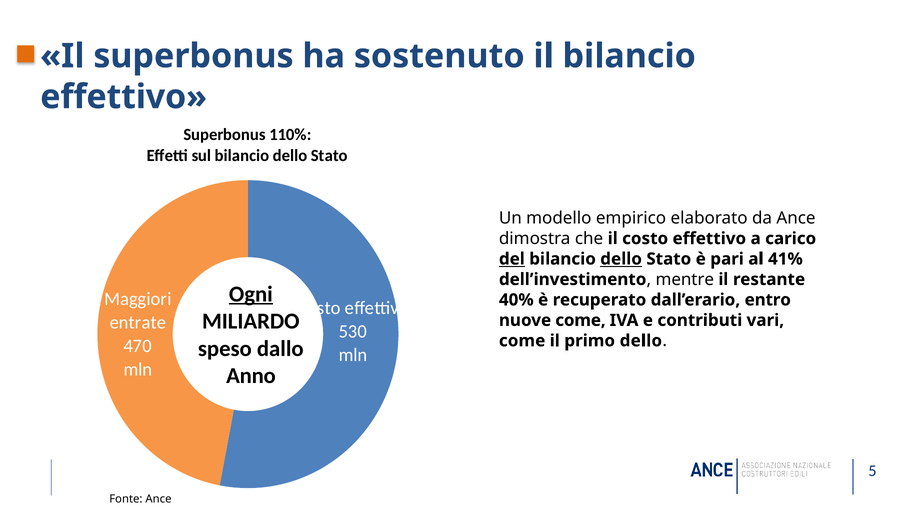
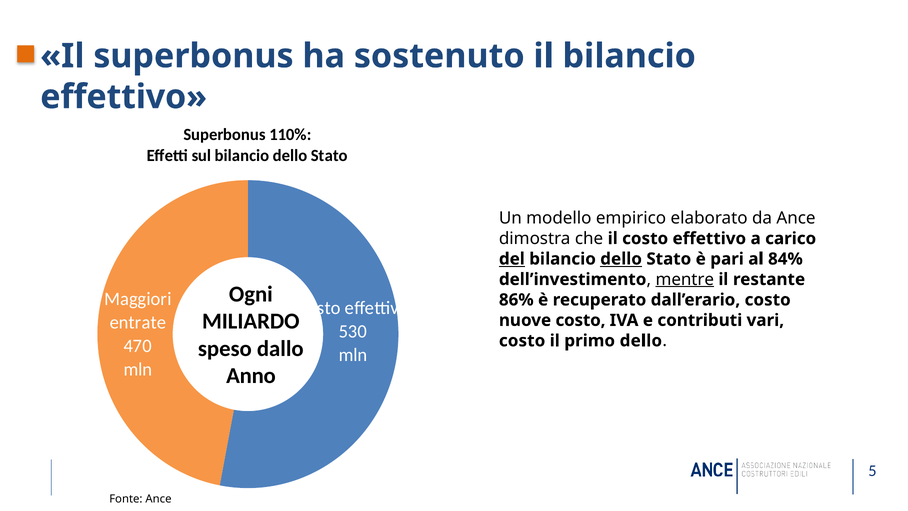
41%: 41% -> 84% (785, 259)
mentre underline: none -> present (685, 279)
Ogni underline: present -> none (251, 294)
40%: 40% -> 86% (516, 300)
dall’erario entro: entro -> costo (768, 300)
nuove come: come -> costo (580, 320)
come: come -> costo (522, 341)
